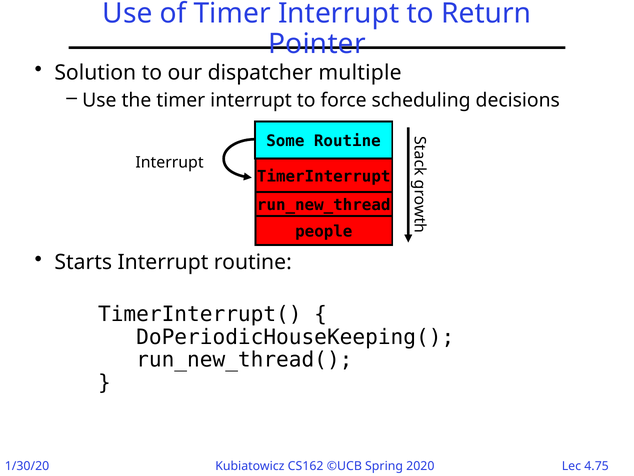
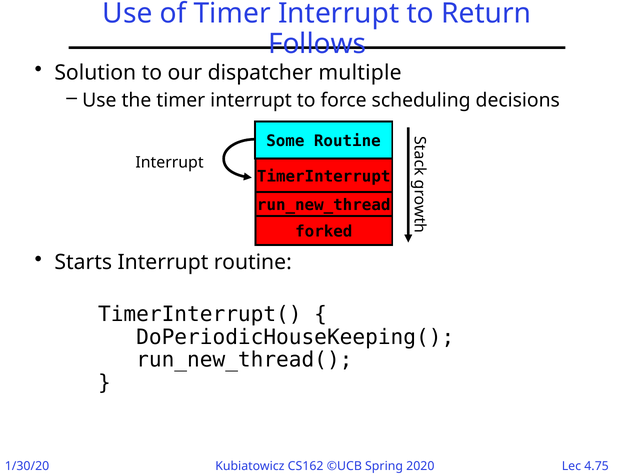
Pointer: Pointer -> Follows (317, 44)
people: people -> forked (324, 231)
